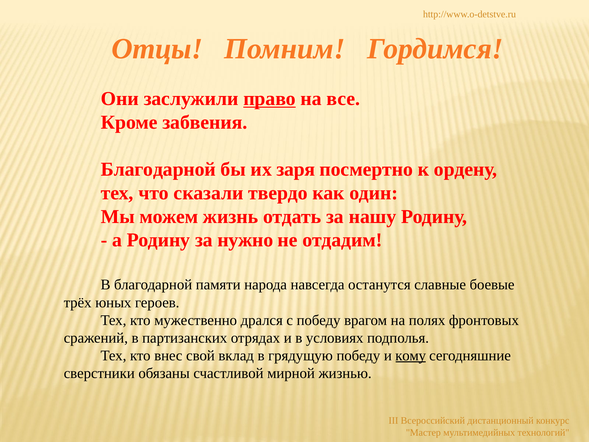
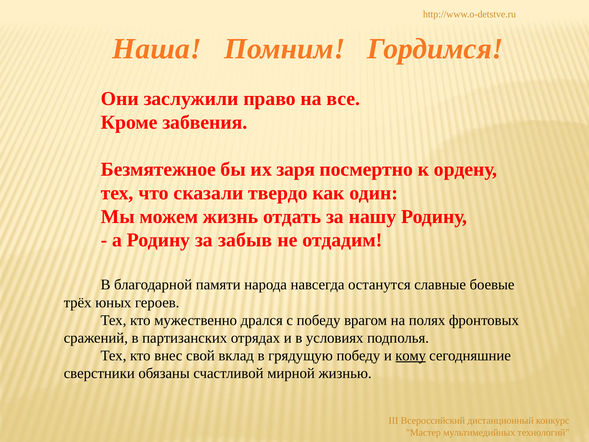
Отцы: Отцы -> Наша (157, 49)
право underline: present -> none (270, 99)
Благодарной: Благодарной -> Безмятежное (158, 169)
нужно: нужно -> забыв (245, 240)
